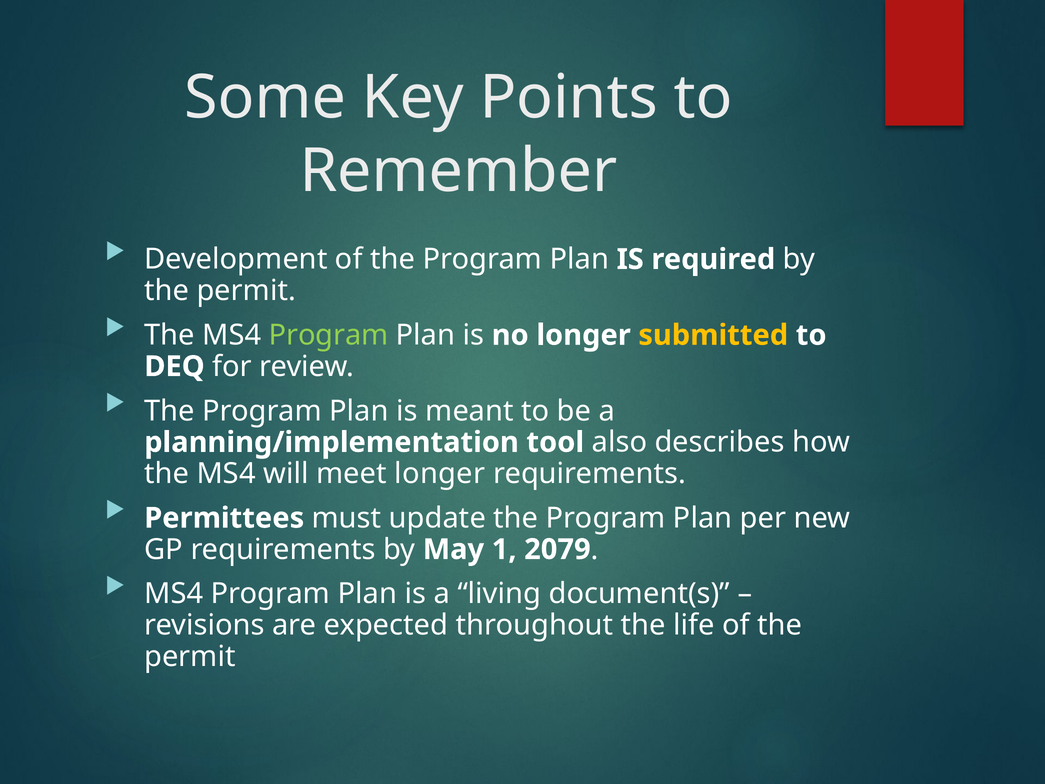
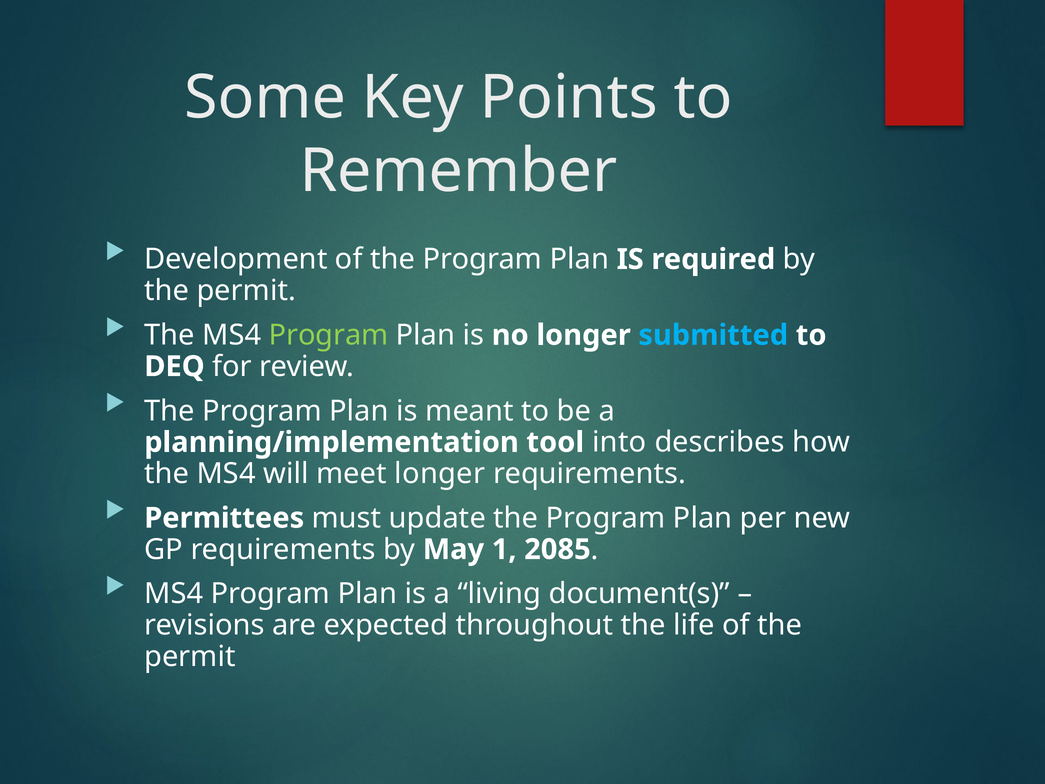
submitted colour: yellow -> light blue (713, 335)
also: also -> into (619, 442)
2079: 2079 -> 2085 (557, 549)
